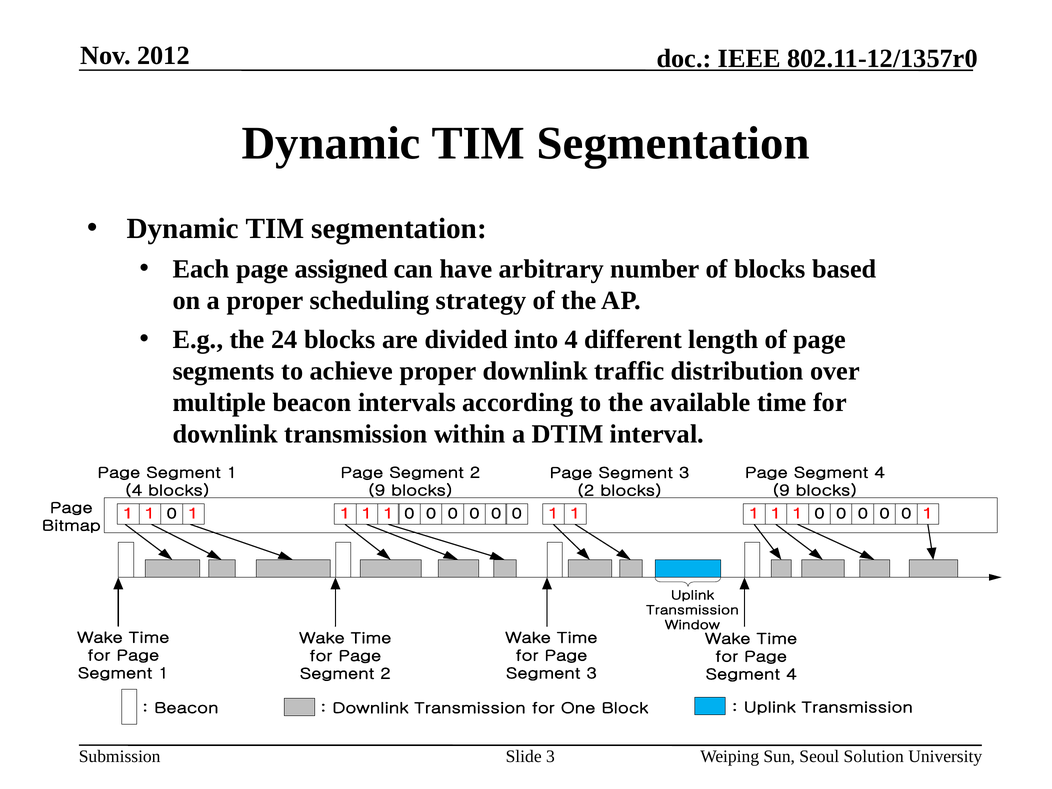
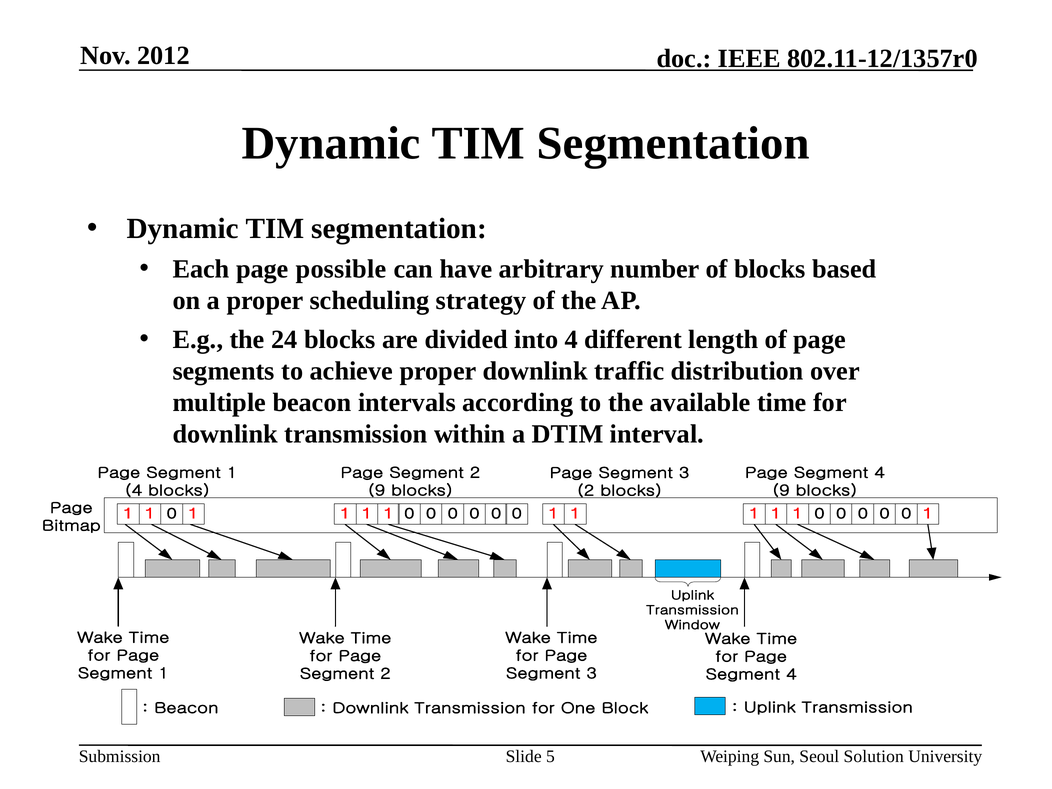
assigned: assigned -> possible (341, 269)
Slide 3: 3 -> 5 (550, 757)
